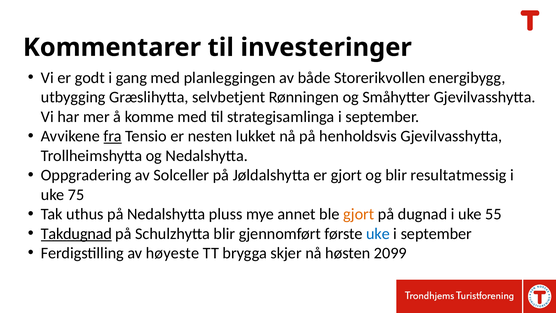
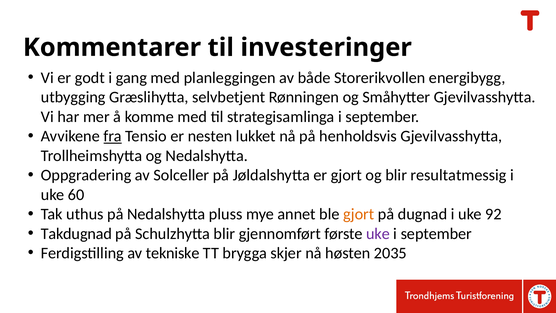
75: 75 -> 60 (76, 195)
55: 55 -> 92 (493, 214)
Takdugnad underline: present -> none (76, 234)
uke colour: blue -> purple (378, 234)
høyeste: høyeste -> tekniske (173, 253)
2099: 2099 -> 2035 (390, 253)
